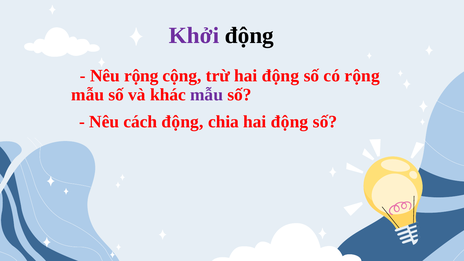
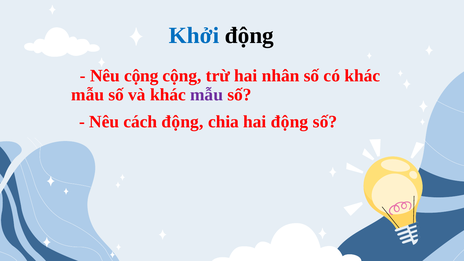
Khởi colour: purple -> blue (194, 36)
Nêu rộng: rộng -> cộng (141, 76)
trừ hai động: động -> nhân (281, 76)
có rộng: rộng -> khác (362, 76)
